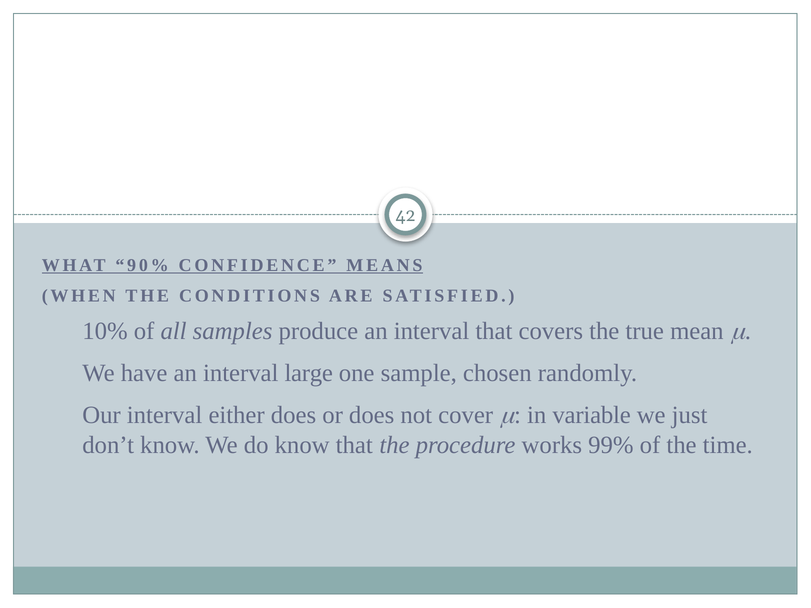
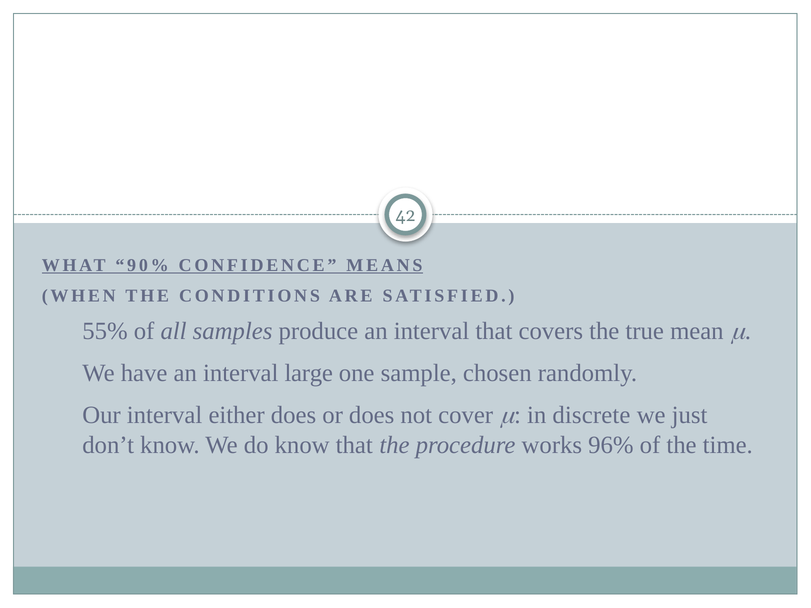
10%: 10% -> 55% (105, 331)
variable: variable -> discrete (591, 415)
99%: 99% -> 96% (611, 445)
